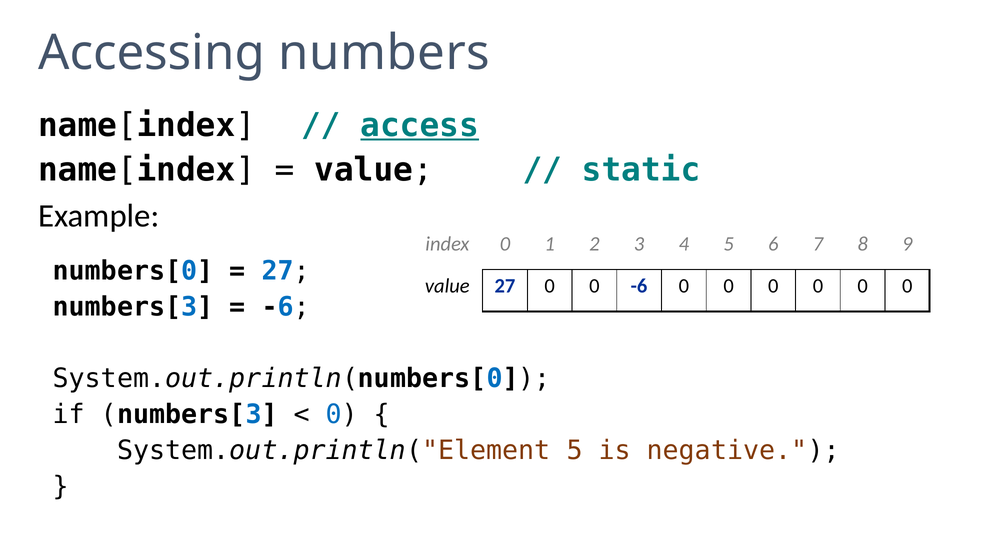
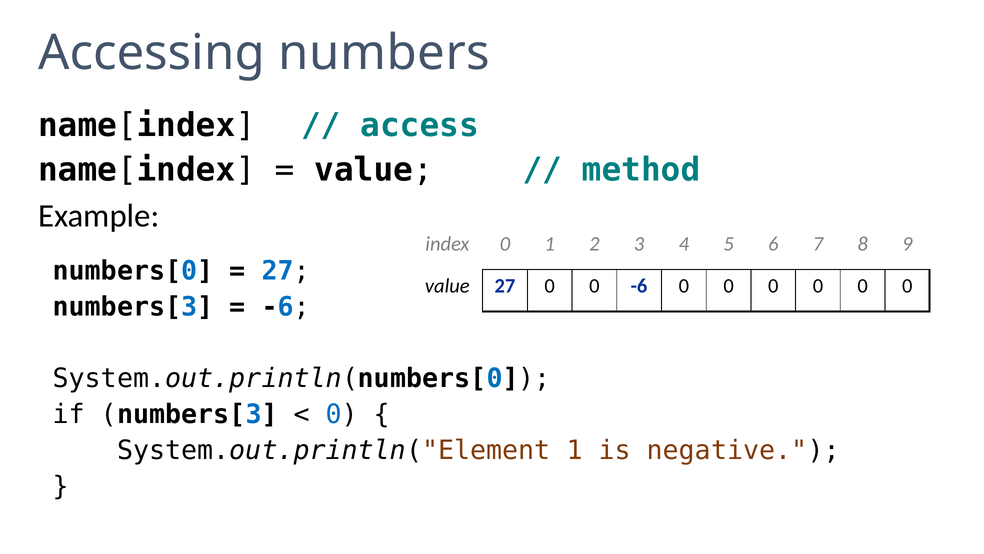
access underline: present -> none (420, 125)
static: static -> method (641, 170)
System.out.println("Element 5: 5 -> 1 (575, 450)
